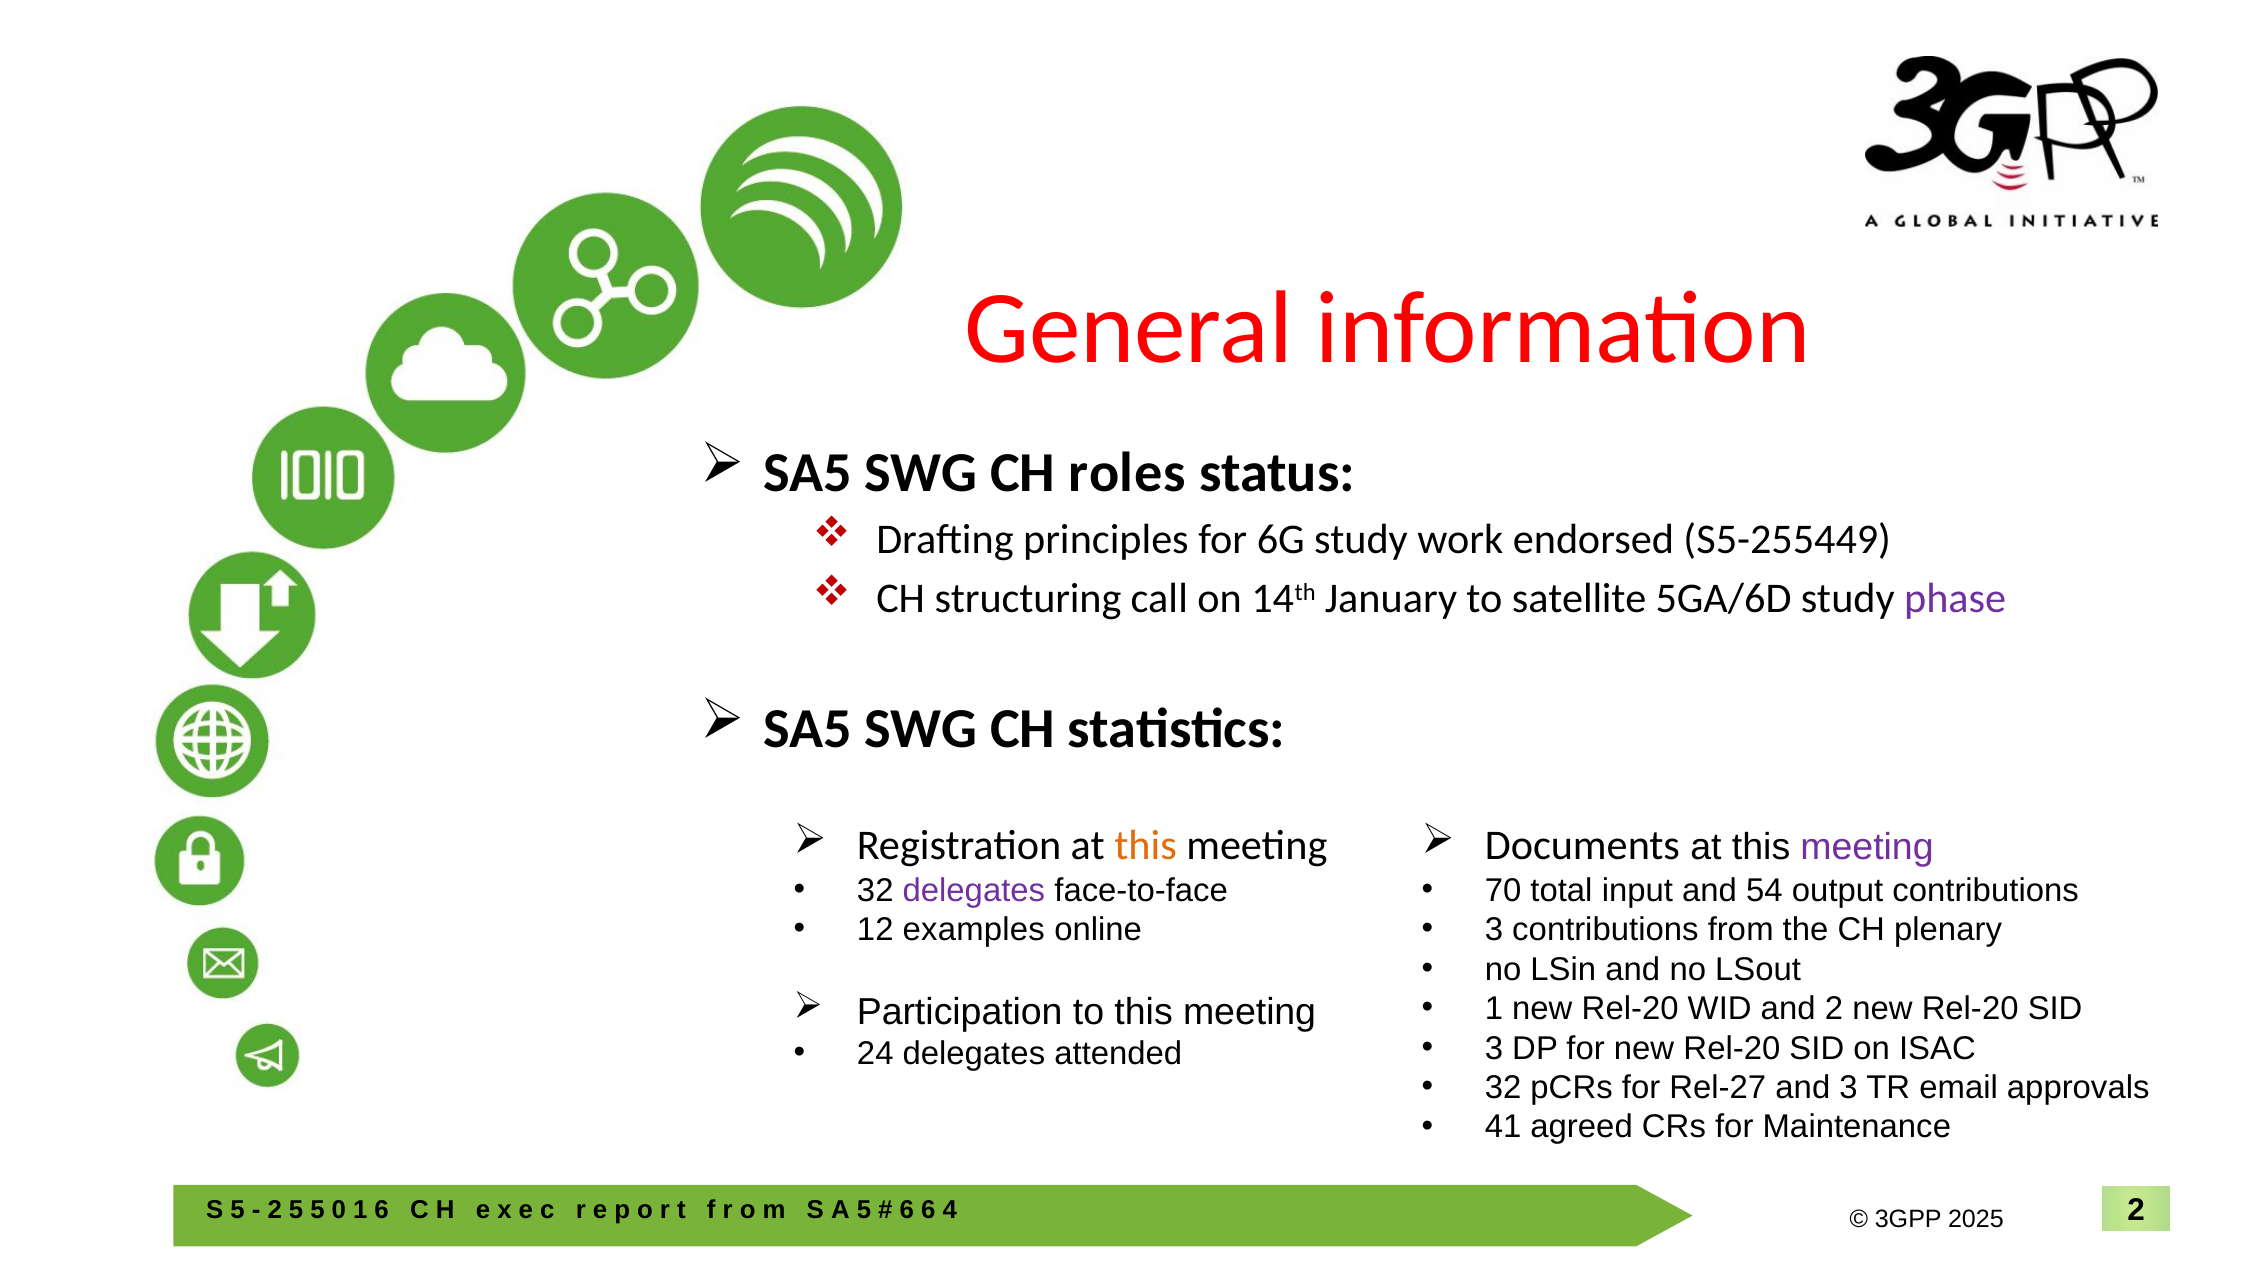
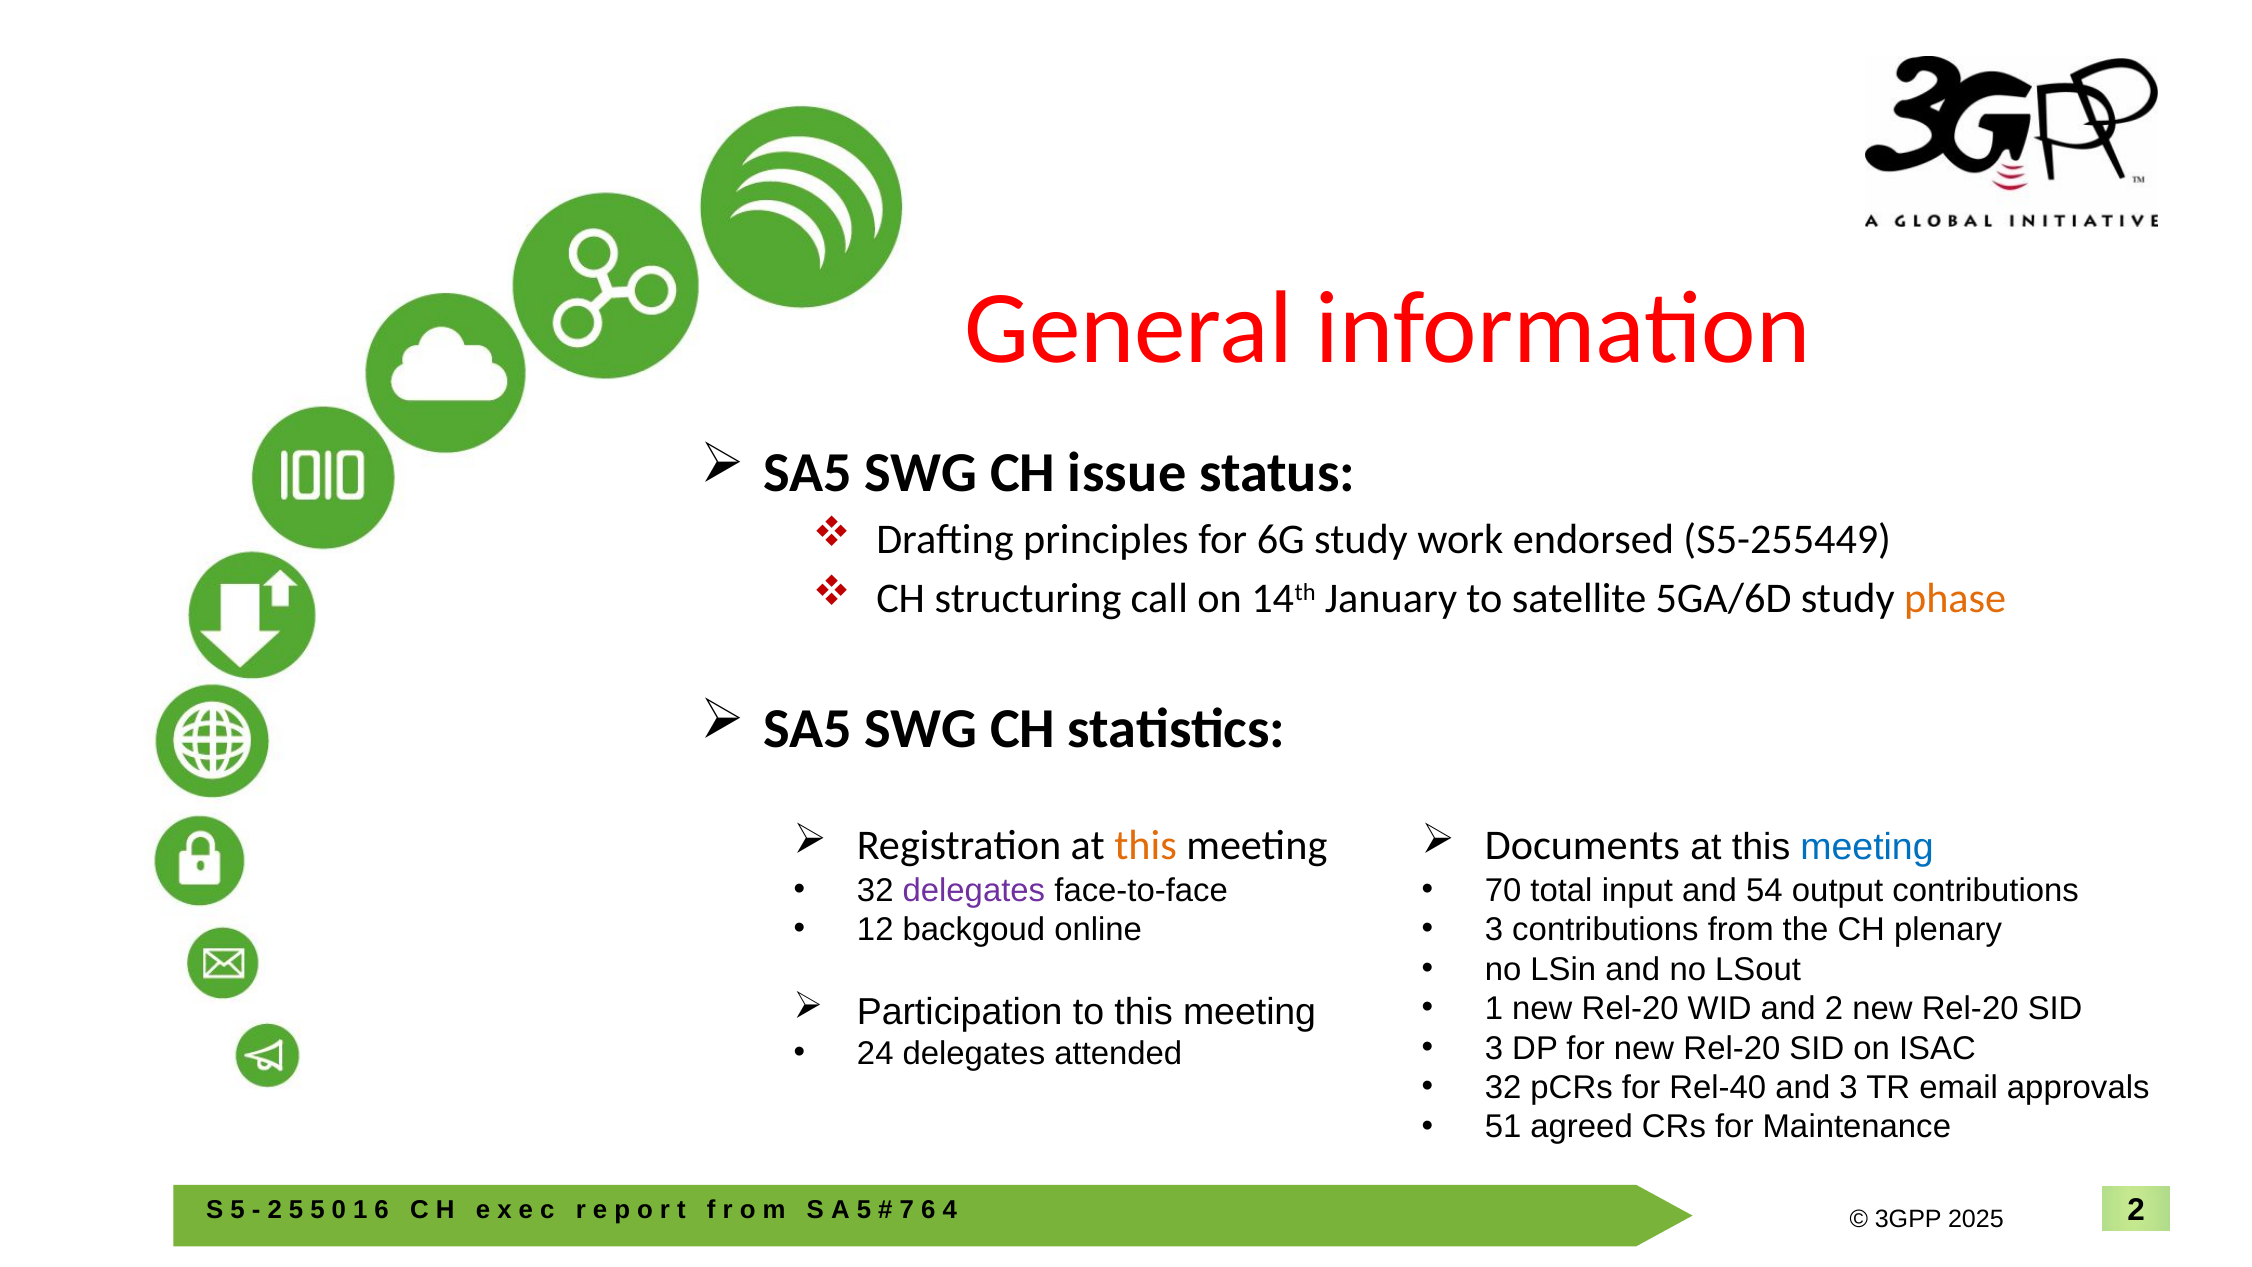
roles: roles -> issue (1127, 473)
phase colour: purple -> orange (1955, 599)
meeting colour: purple -> blue (1867, 847)
examples: examples -> backgoud (974, 930)
Rel-27: Rel-27 -> Rel-40 (1718, 1087)
41: 41 -> 51 (1503, 1127)
6: 6 -> 7 (907, 1210)
